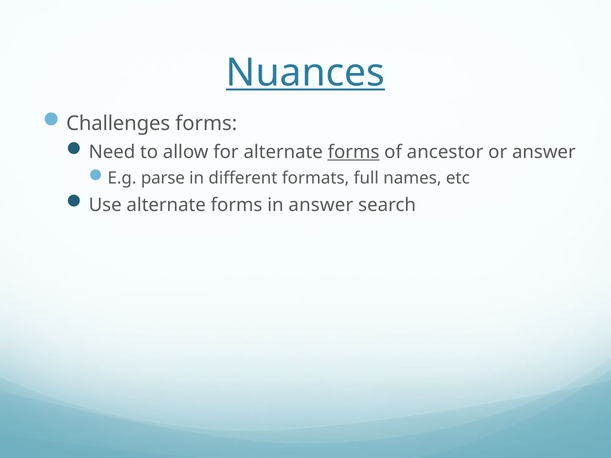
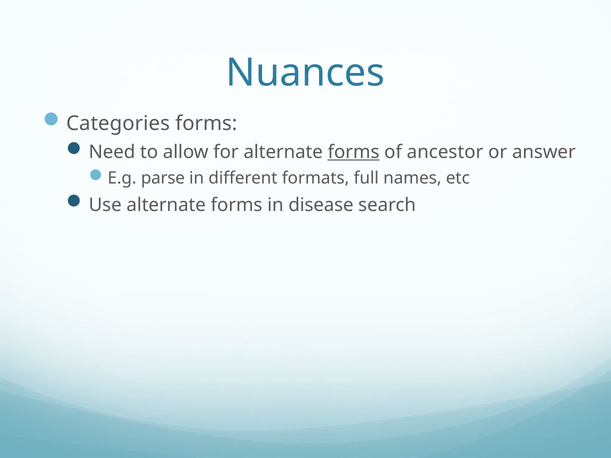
Nuances underline: present -> none (305, 73)
Challenges: Challenges -> Categories (118, 124)
in answer: answer -> disease (321, 205)
